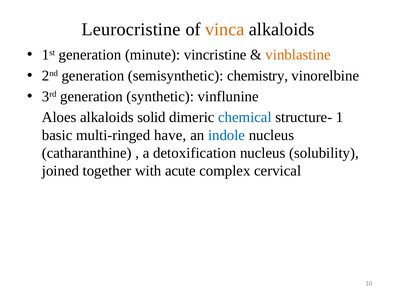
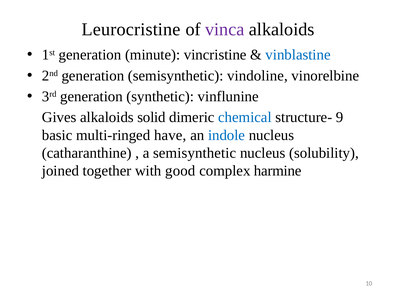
vinca colour: orange -> purple (225, 29)
vinblastine colour: orange -> blue (298, 55)
chemistry: chemistry -> vindoline (257, 76)
Aloes: Aloes -> Gives (59, 117)
1: 1 -> 9 (340, 117)
a detoxification: detoxification -> semisynthetic (195, 153)
acute: acute -> good (180, 171)
cervical: cervical -> harmine (278, 171)
